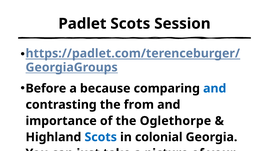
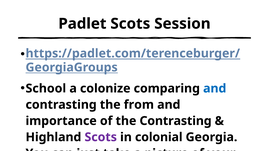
Before: Before -> School (46, 89)
because: because -> colonize (105, 89)
the Oglethorpe: Oglethorpe -> Contrasting (176, 121)
Scots colour: blue -> purple (101, 137)
